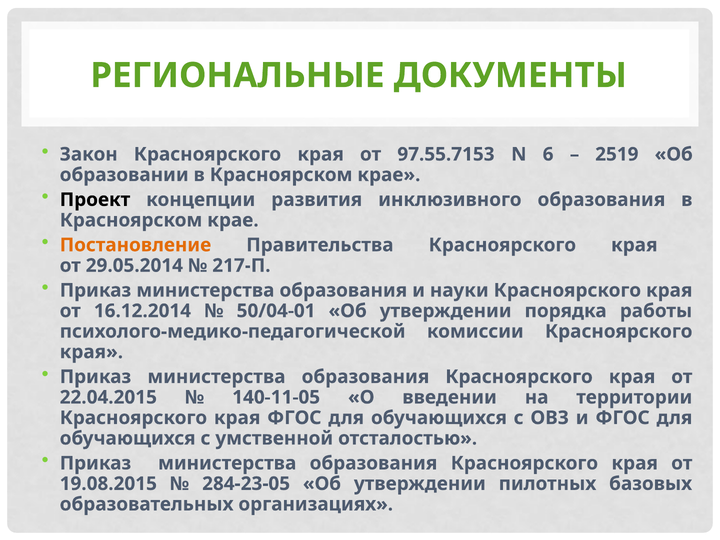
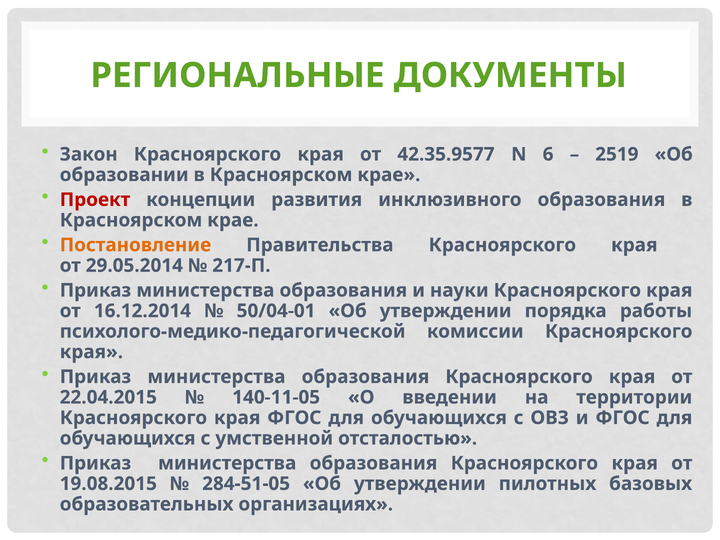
97.55.7153: 97.55.7153 -> 42.35.9577 (446, 154)
Проект colour: black -> red (95, 200)
284-23-05: 284-23-05 -> 284-51-05 (246, 484)
